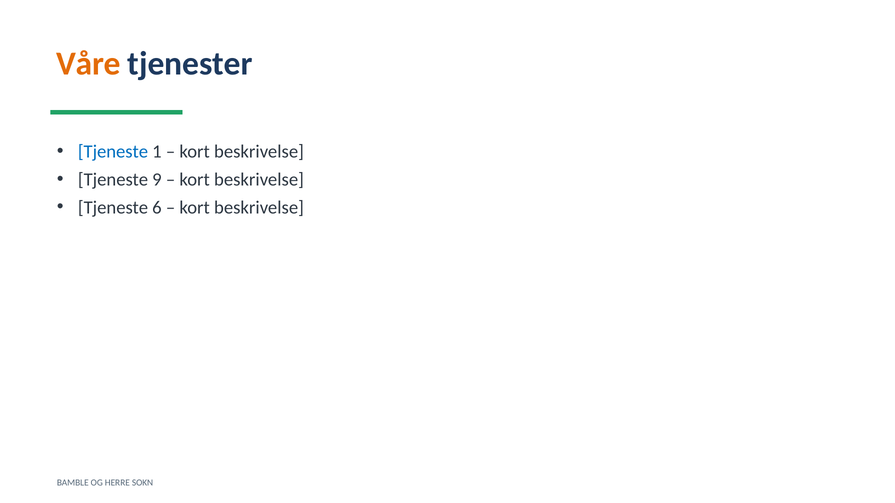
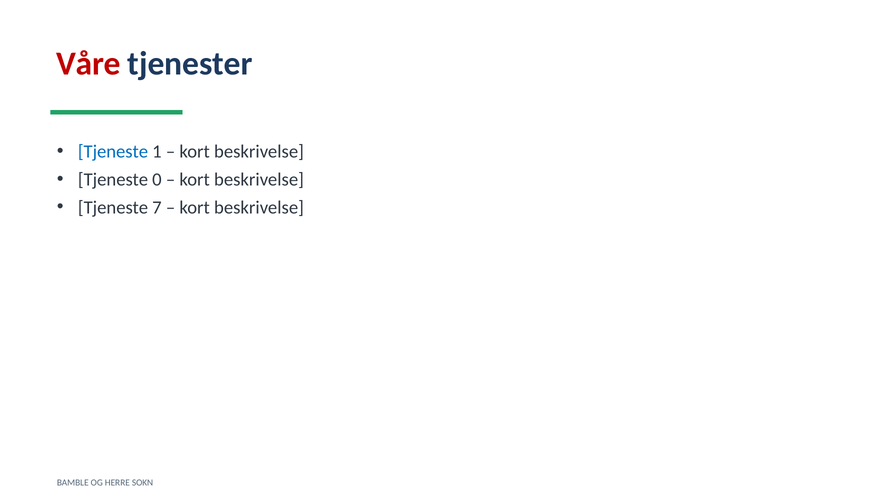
Våre colour: orange -> red (89, 64)
9: 9 -> 0 (157, 180)
6: 6 -> 7 (157, 208)
